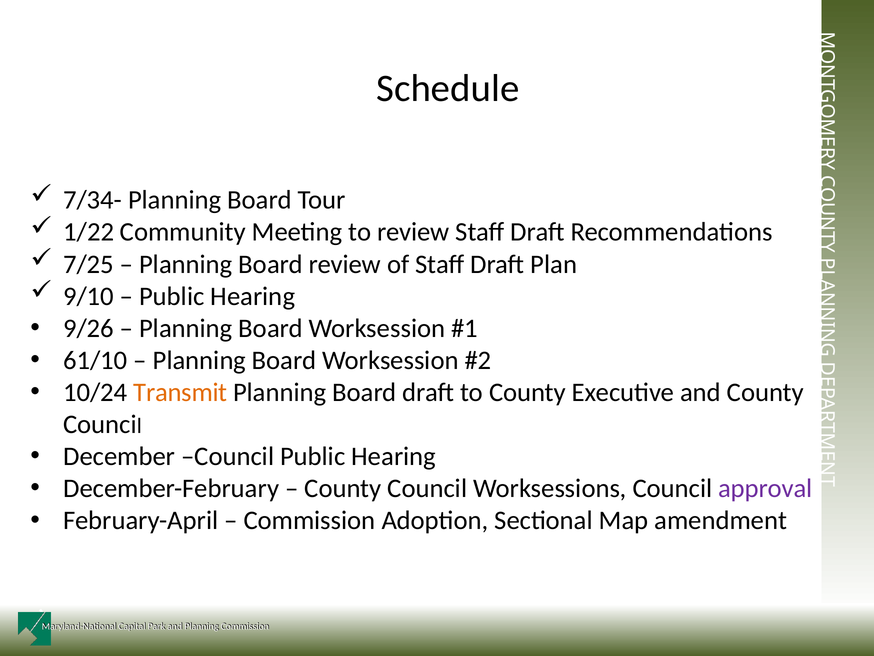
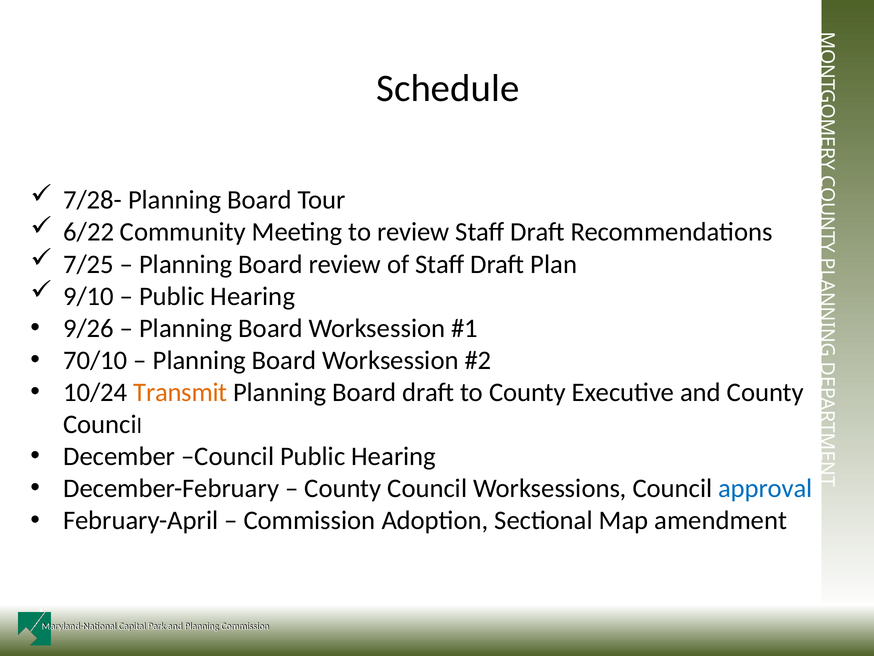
7/34-: 7/34- -> 7/28- (93, 200)
1/22: 1/22 -> 6/22 (89, 232)
61/10: 61/10 -> 70/10 (95, 360)
approval colour: purple -> blue (765, 488)
